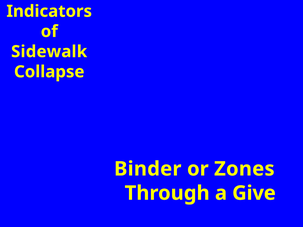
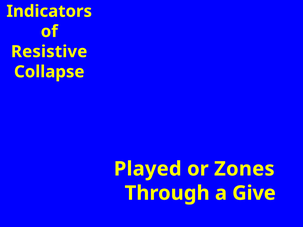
Sidewalk: Sidewalk -> Resistive (49, 52)
Binder: Binder -> Played (148, 169)
